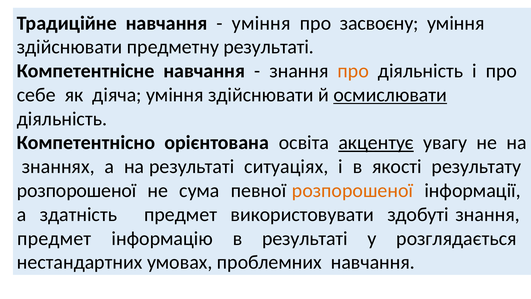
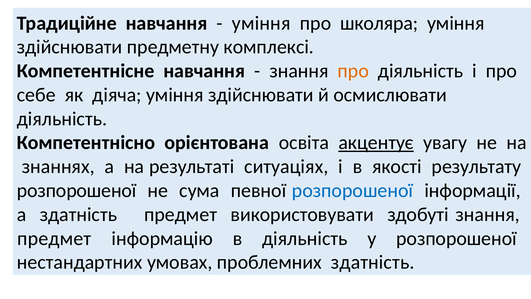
засвоєну: засвоєну -> школяра (379, 23)
предметну результаті: результаті -> комплексі (269, 47)
осмислювати underline: present -> none (390, 95)
розпорошеної colour: orange -> blue (353, 190)
в результаті: результаті -> діяльність (305, 238)
у розглядається: розглядається -> розпорошеної (456, 238)
проблемних навчання: навчання -> здатність (373, 262)
